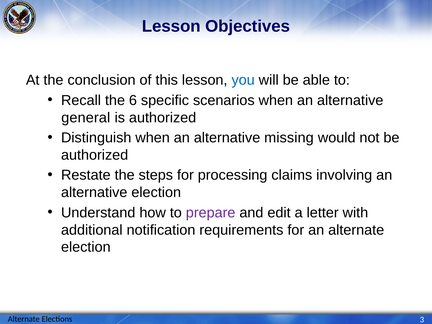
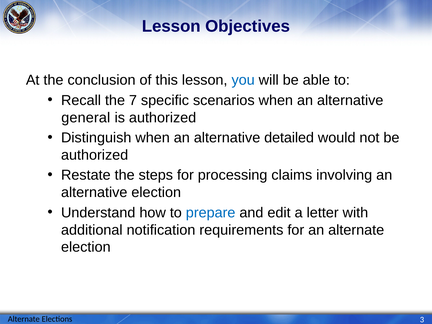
6: 6 -> 7 (133, 100)
missing: missing -> detailed (289, 138)
prepare colour: purple -> blue (211, 213)
